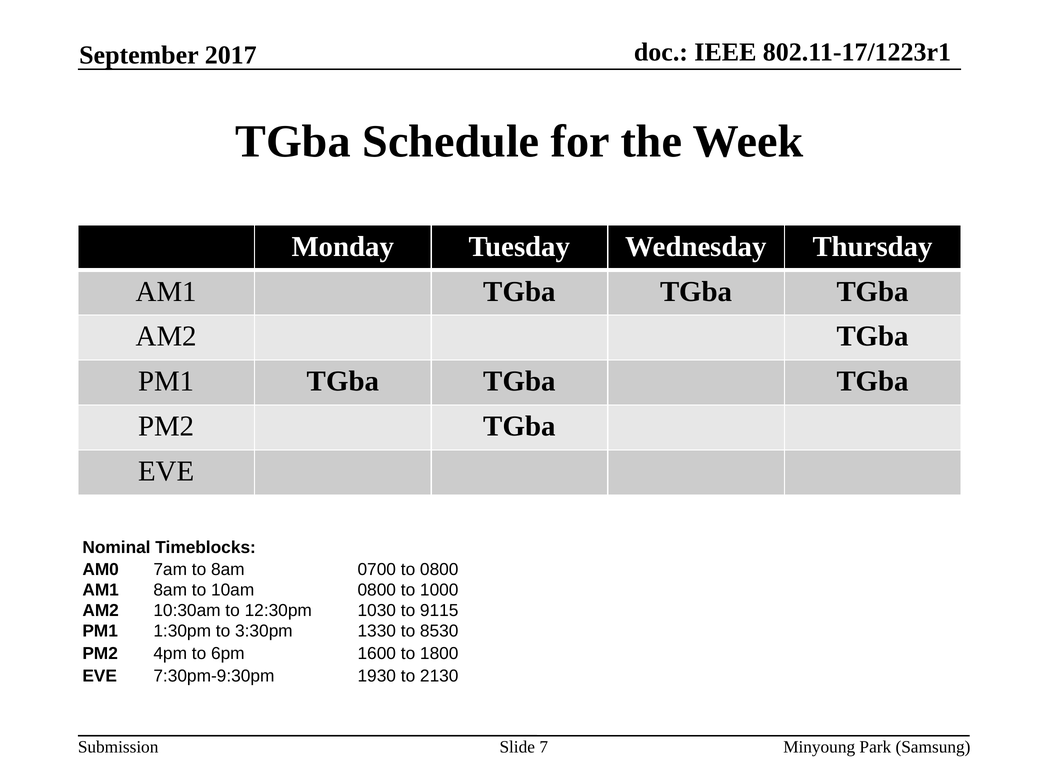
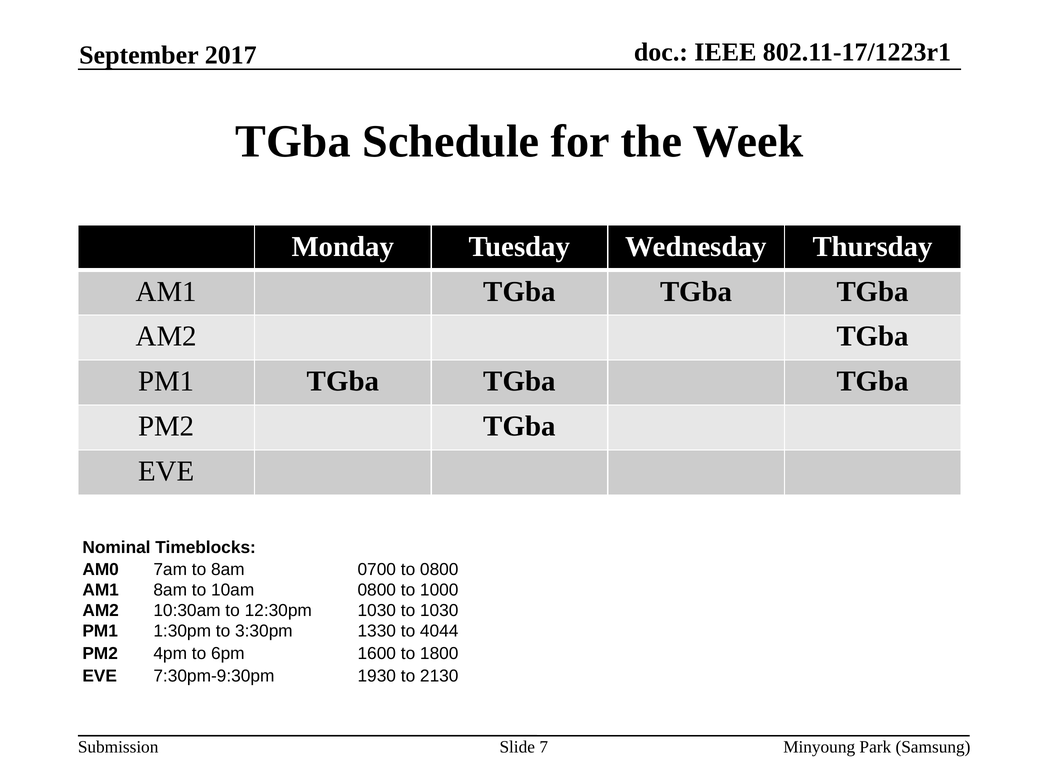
to 9115: 9115 -> 1030 (439, 611)
8530: 8530 -> 4044 (439, 631)
